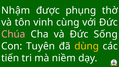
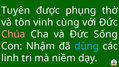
Nhậm: Nhậm -> Tuyên (16, 10)
Tuyên: Tuyên -> Nhậm (41, 46)
dùng colour: yellow -> light blue (87, 46)
tiến: tiến -> linh (10, 58)
